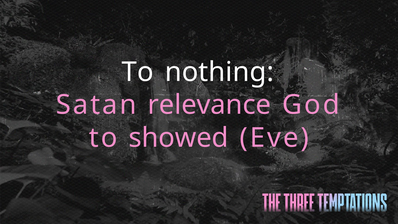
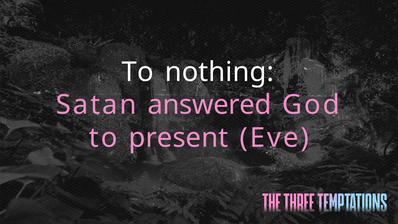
relevance: relevance -> answered (209, 105)
showed: showed -> present (178, 138)
